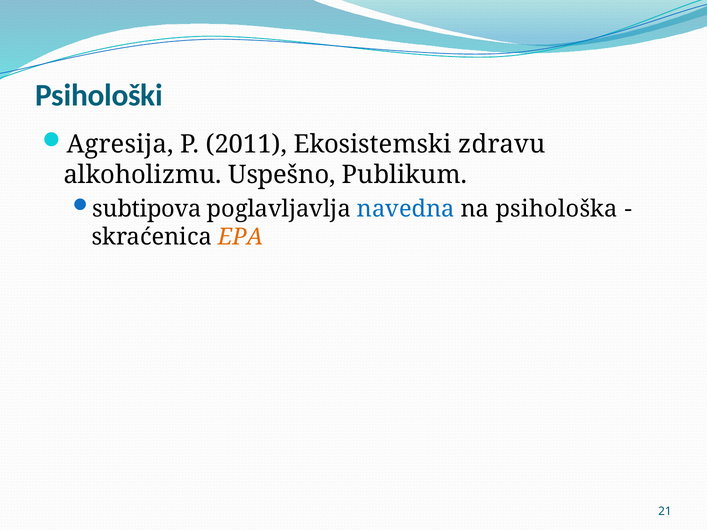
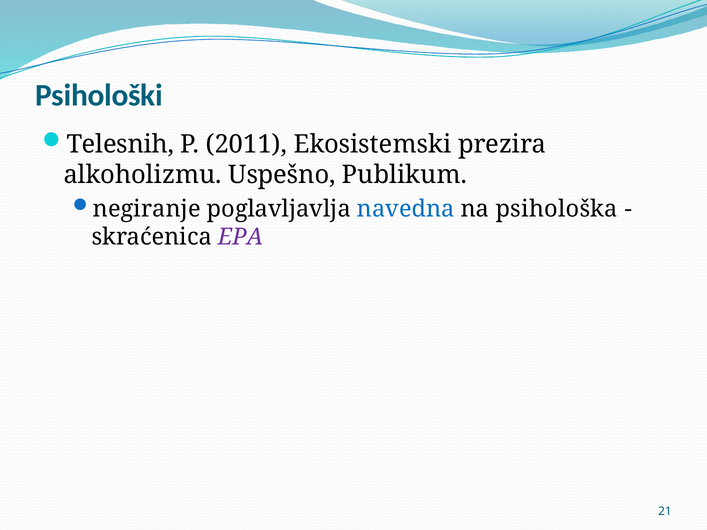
Agresija: Agresija -> Telesnih (120, 144)
zdravu: zdravu -> prezira (502, 144)
subtipova: subtipova -> negiranje (147, 209)
EPA colour: orange -> purple (240, 237)
